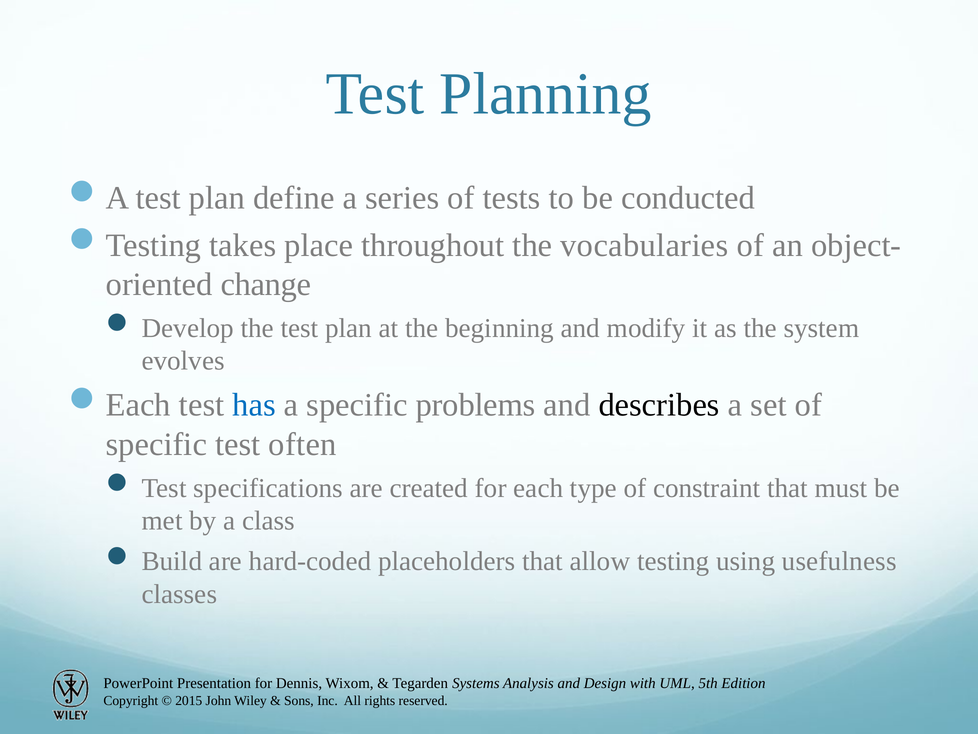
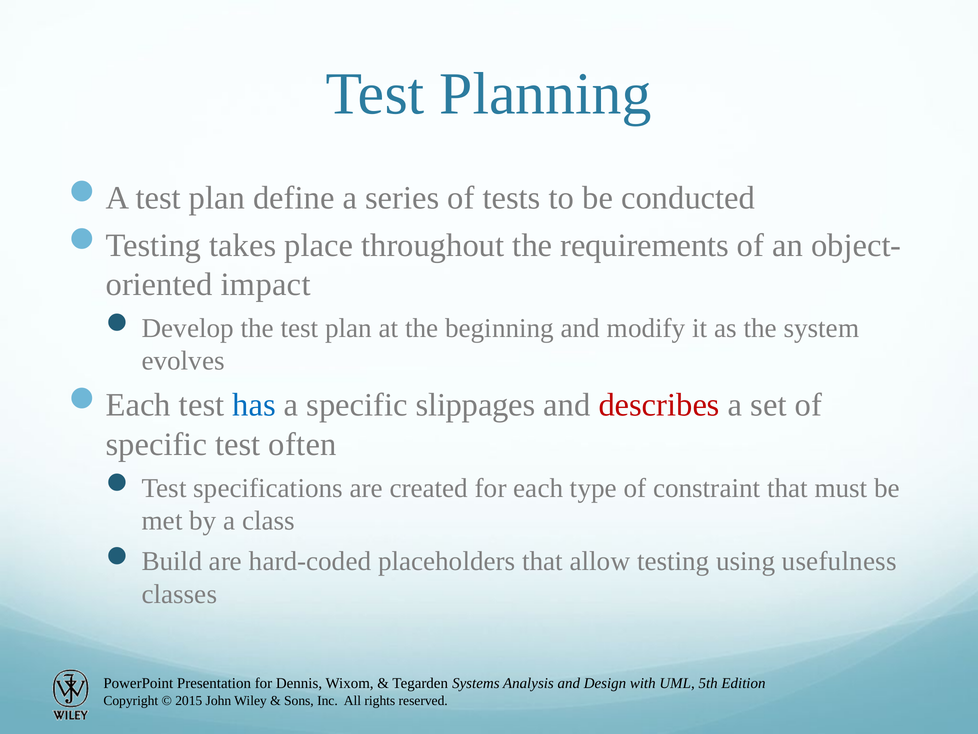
vocabularies: vocabularies -> requirements (645, 245)
change: change -> impact (266, 284)
problems: problems -> slippages (476, 405)
describes colour: black -> red (659, 405)
